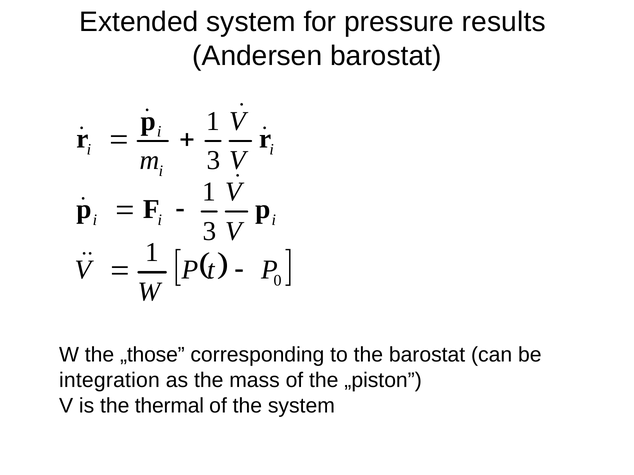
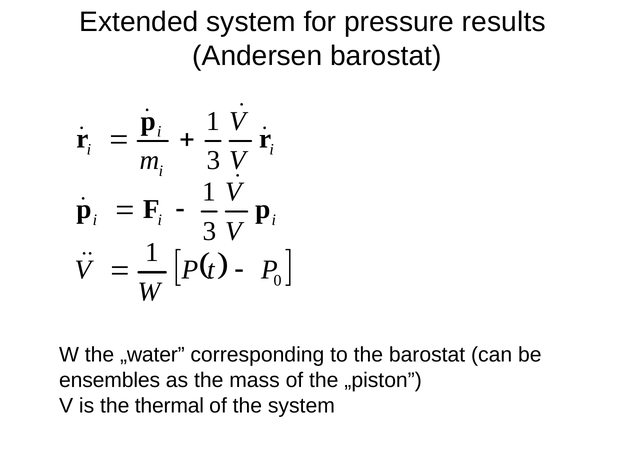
„those: „those -> „water (152, 355)
integration: integration -> ensembles (110, 381)
